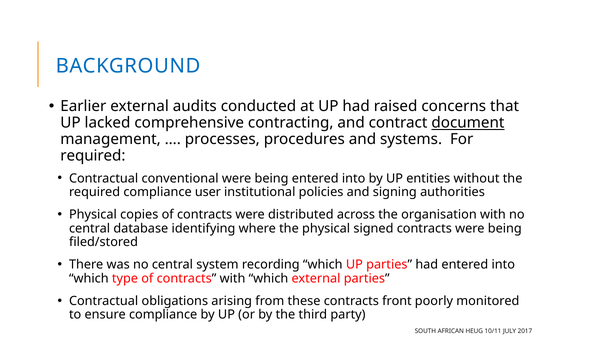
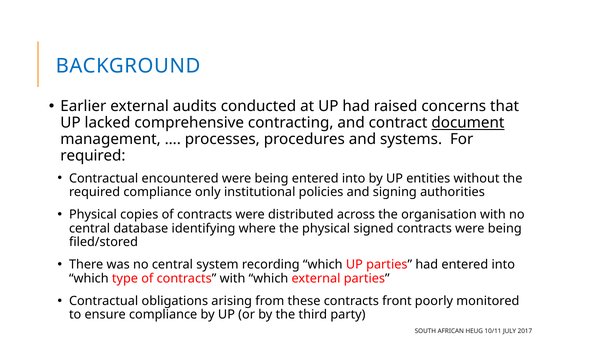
conventional: conventional -> encountered (180, 178)
user: user -> only (208, 192)
